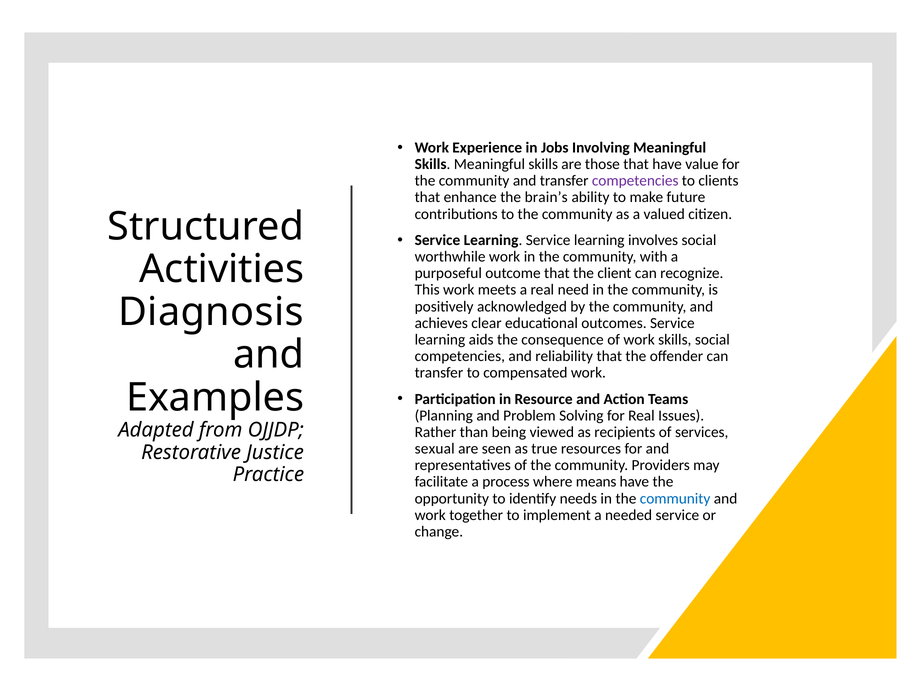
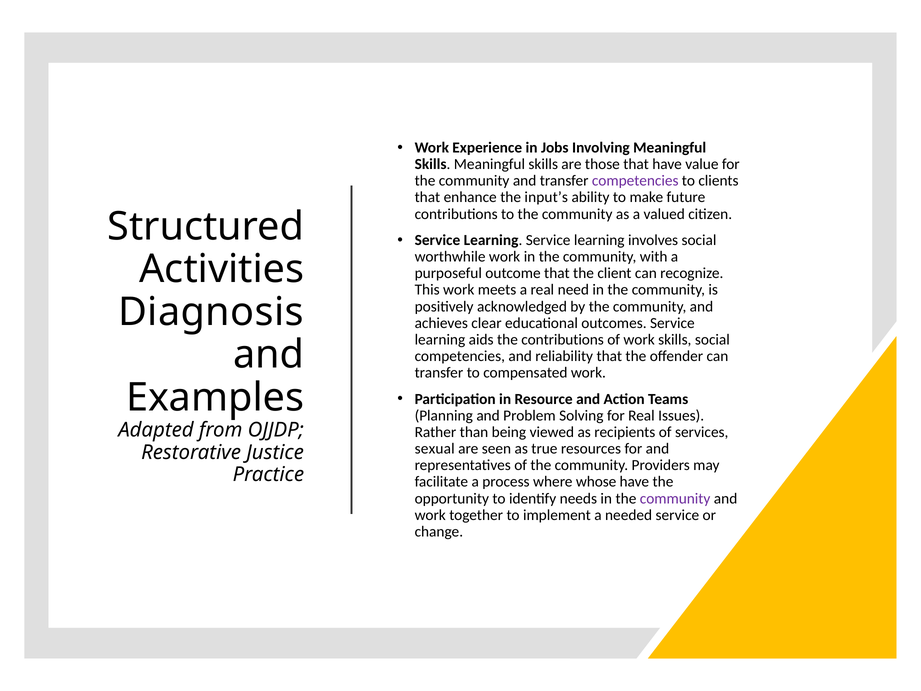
brain’s: brain’s -> input’s (546, 197)
the consequence: consequence -> contributions (563, 340)
means: means -> whose (596, 482)
community colour: blue -> purple (675, 498)
